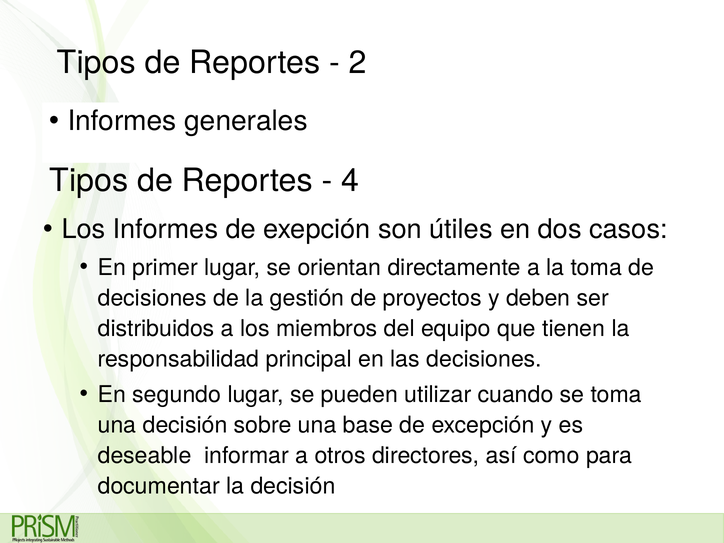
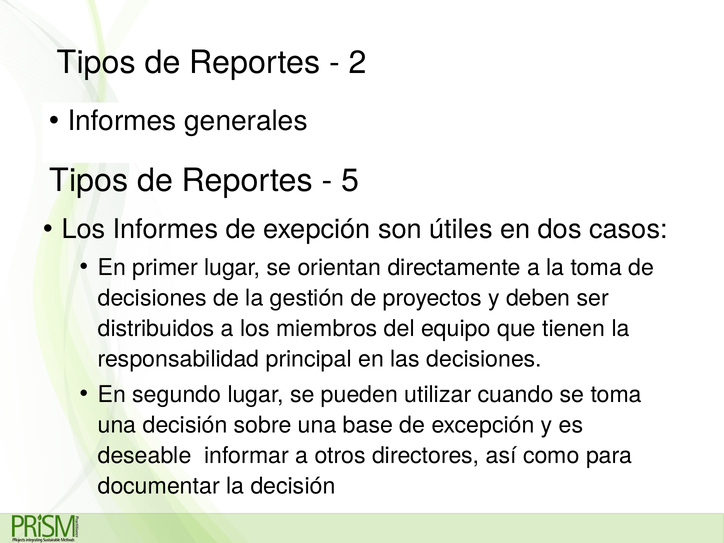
4: 4 -> 5 (350, 181)
